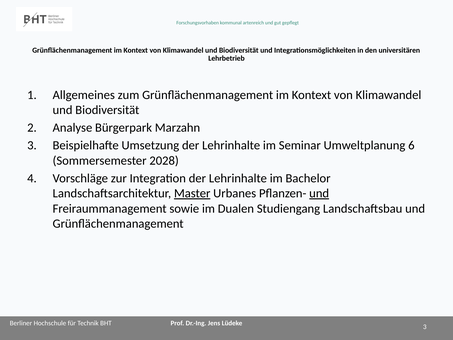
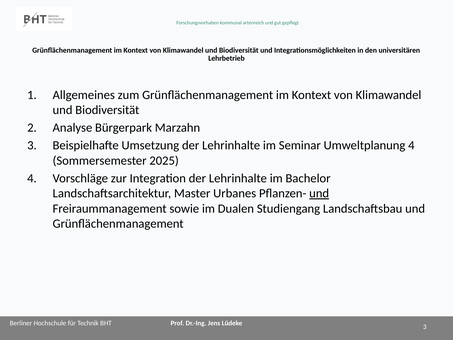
Umweltplanung 6: 6 -> 4 (411, 145)
2028: 2028 -> 2025 (164, 160)
Master underline: present -> none (192, 193)
